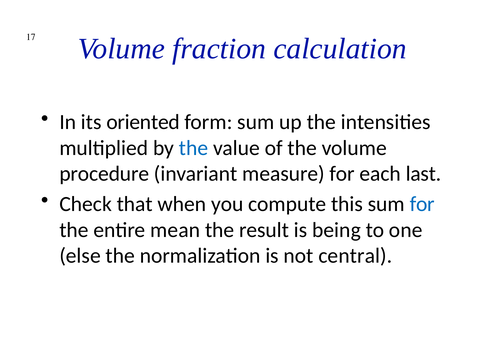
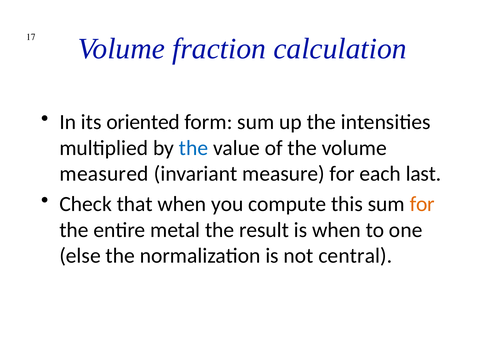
procedure: procedure -> measured (104, 174)
for colour: blue -> orange (422, 204)
mean: mean -> metal (175, 230)
is being: being -> when (337, 230)
